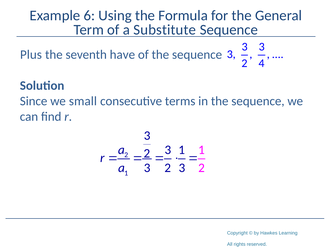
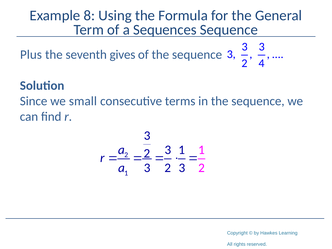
6: 6 -> 8 (89, 16)
Substitute: Substitute -> Sequences (165, 30)
have: have -> gives (122, 55)
